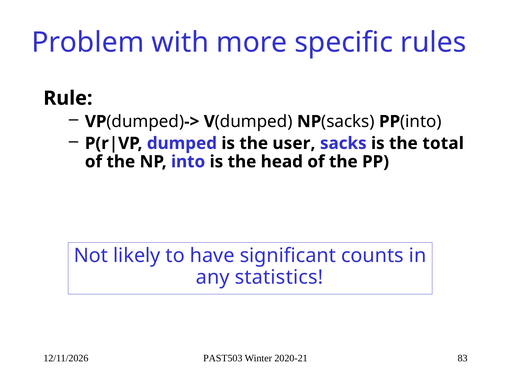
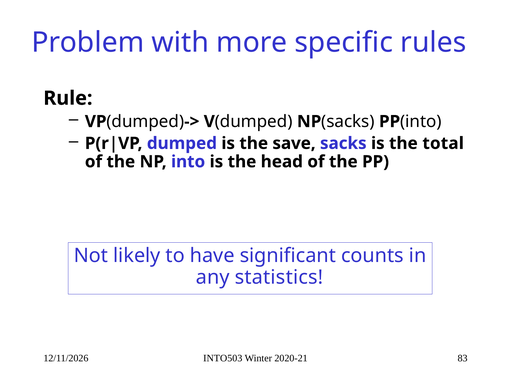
user: user -> save (294, 143)
PAST503: PAST503 -> INTO503 (223, 358)
